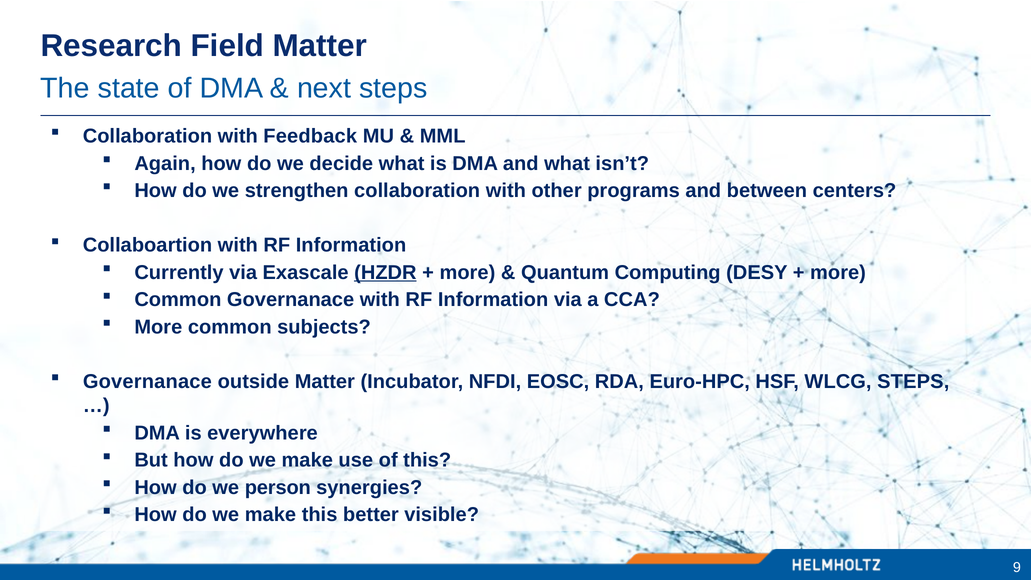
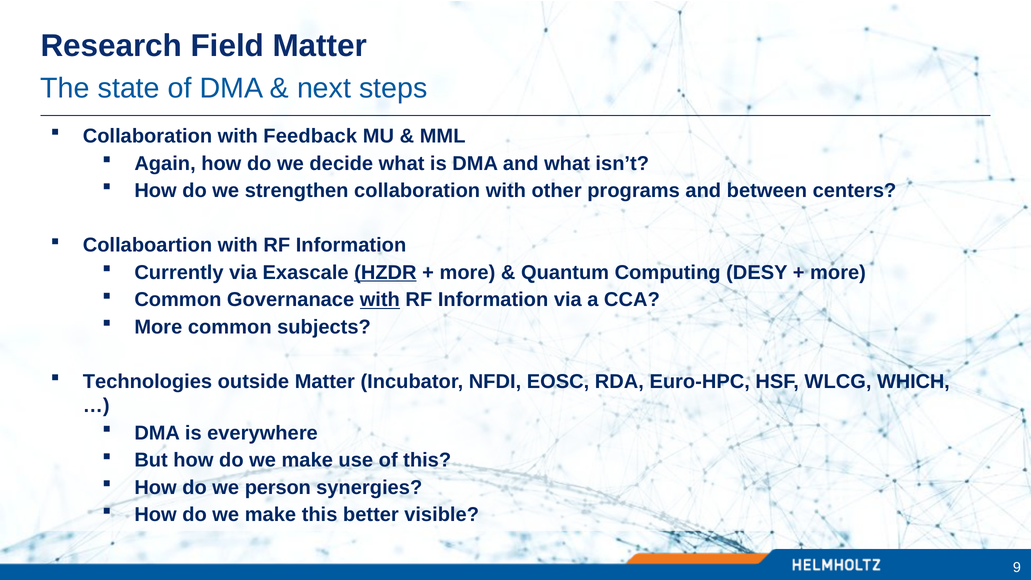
with underline: none -> present (380, 300)
Governanace: Governanace -> Technologies (147, 382)
WLCG STEPS: STEPS -> WHICH (913, 382)
